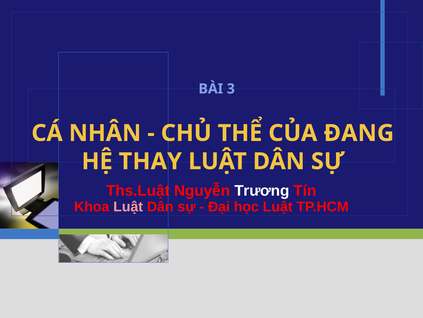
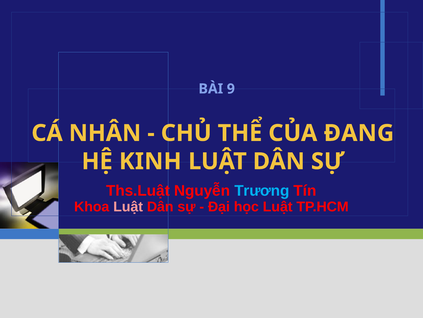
3: 3 -> 9 (231, 89)
THAY: THAY -> KINH (150, 161)
Trương colour: white -> light blue (262, 190)
